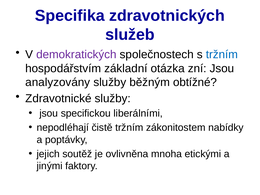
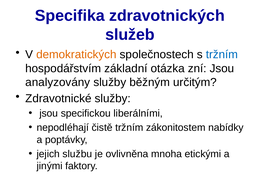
demokratických colour: purple -> orange (76, 55)
obtížné: obtížné -> určitým (195, 82)
soutěž: soutěž -> službu (77, 154)
